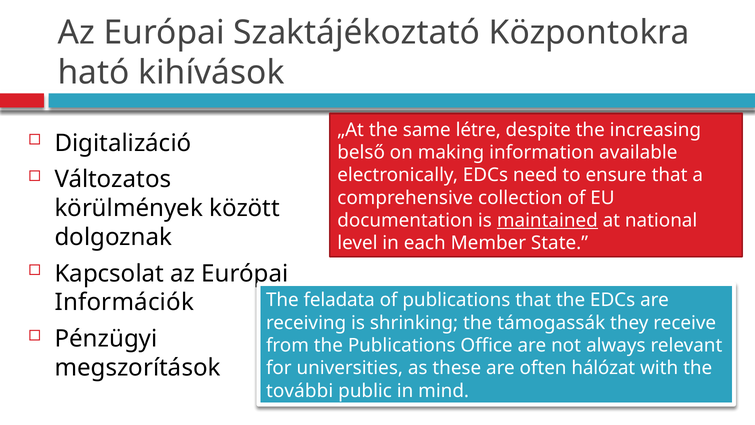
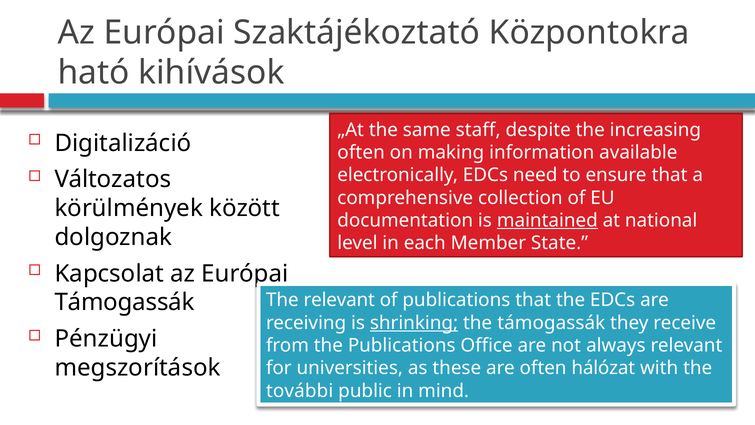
létre: létre -> staff (478, 130)
belső: belső -> often (361, 152)
The feladata: feladata -> relevant (339, 300)
Információk: Információk -> Támogassák (125, 302)
shrinking underline: none -> present (414, 323)
